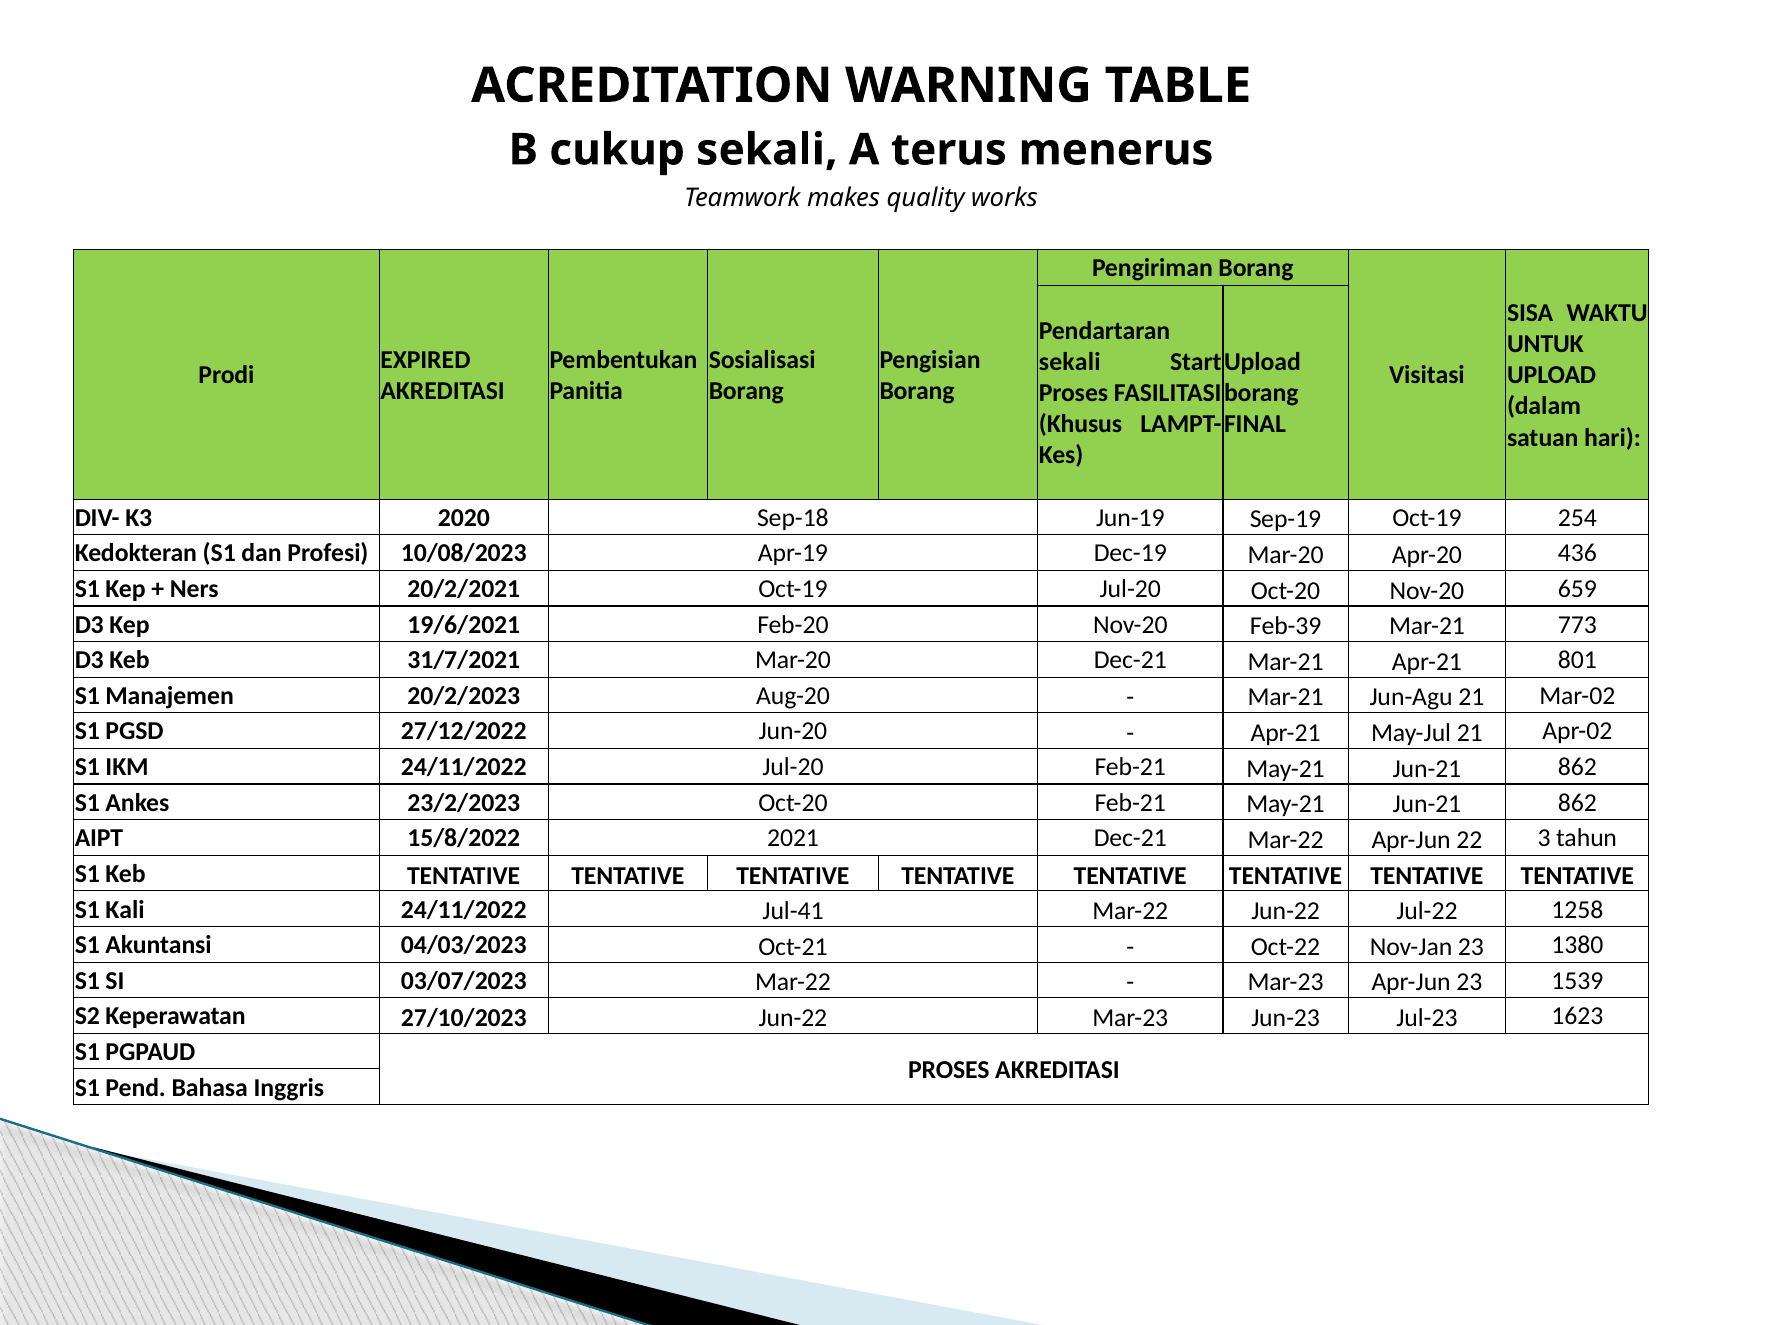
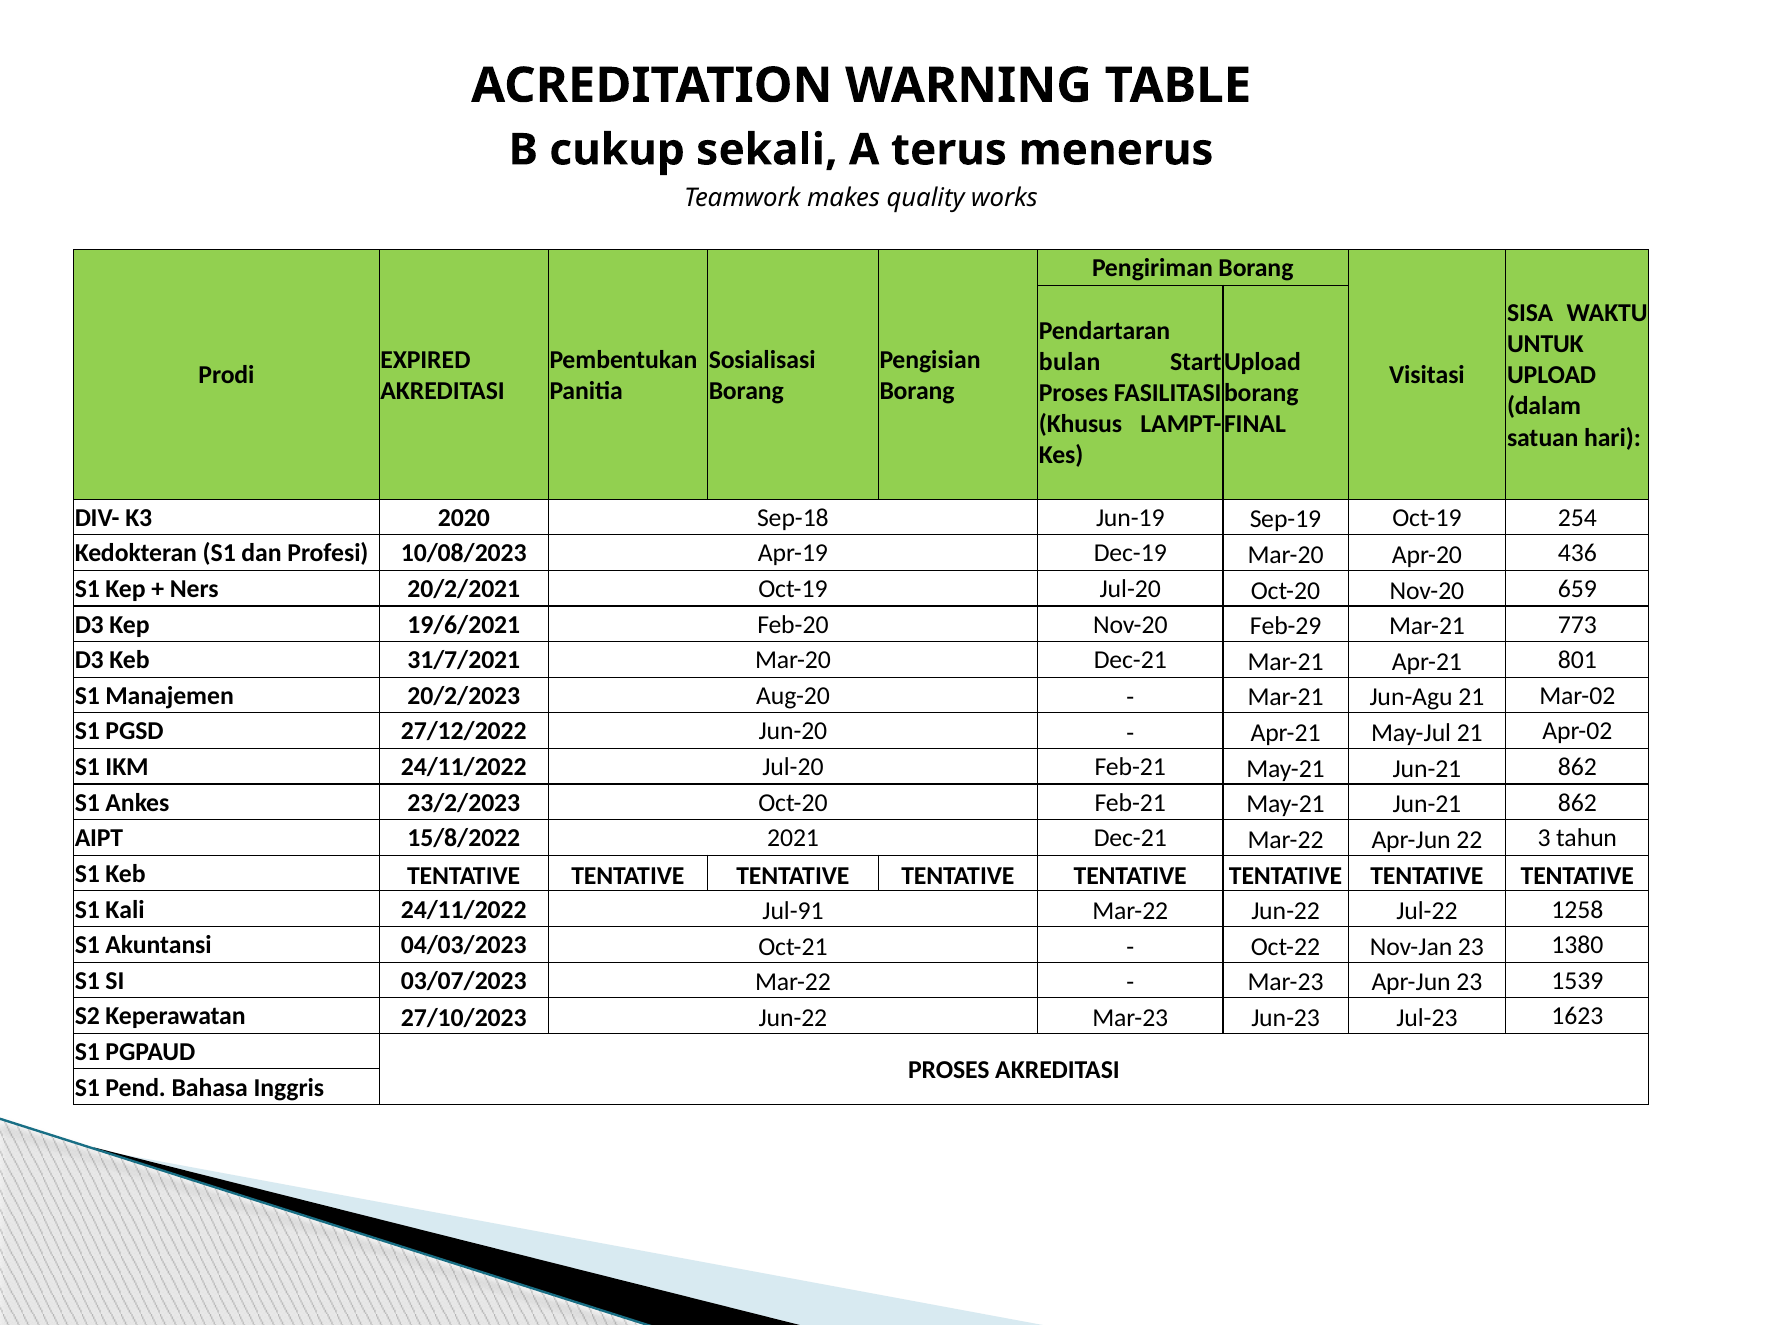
sekali: sekali -> bulan (1070, 362)
Feb-39: Feb-39 -> Feb-29 (1286, 626)
Jul-41: Jul-41 -> Jul-91 (793, 911)
